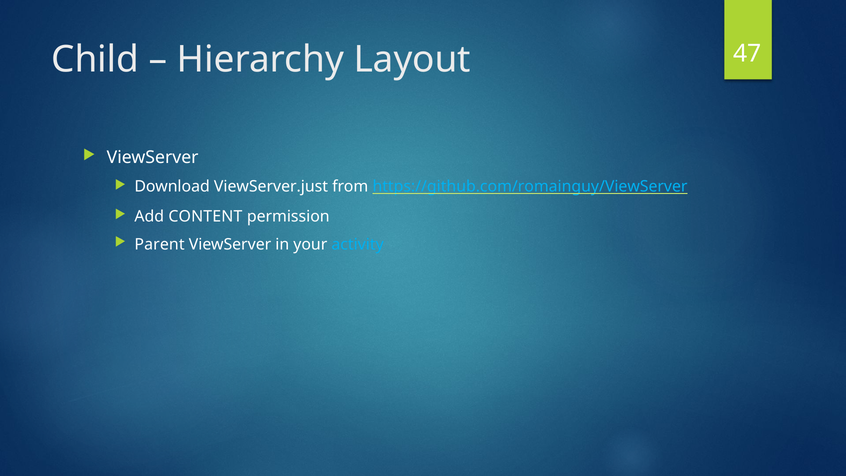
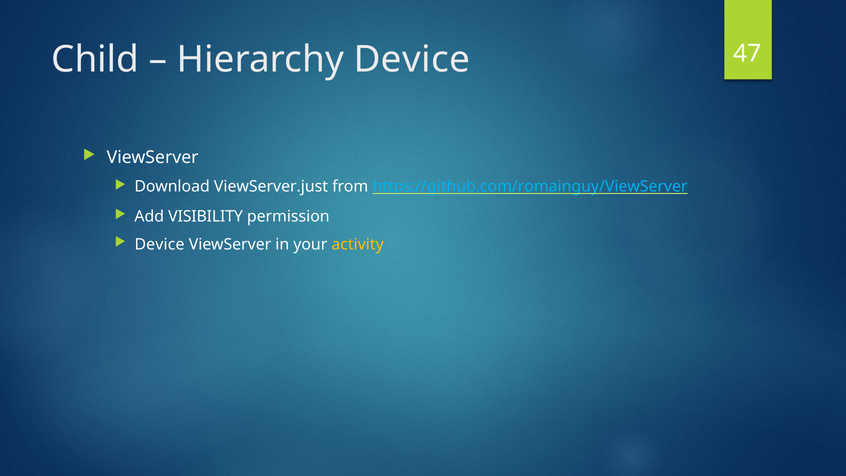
Hierarchy Layout: Layout -> Device (412, 59)
CONTENT: CONTENT -> VISIBILITY (206, 217)
Parent: Parent -> Device (160, 244)
activity colour: light blue -> yellow (358, 244)
